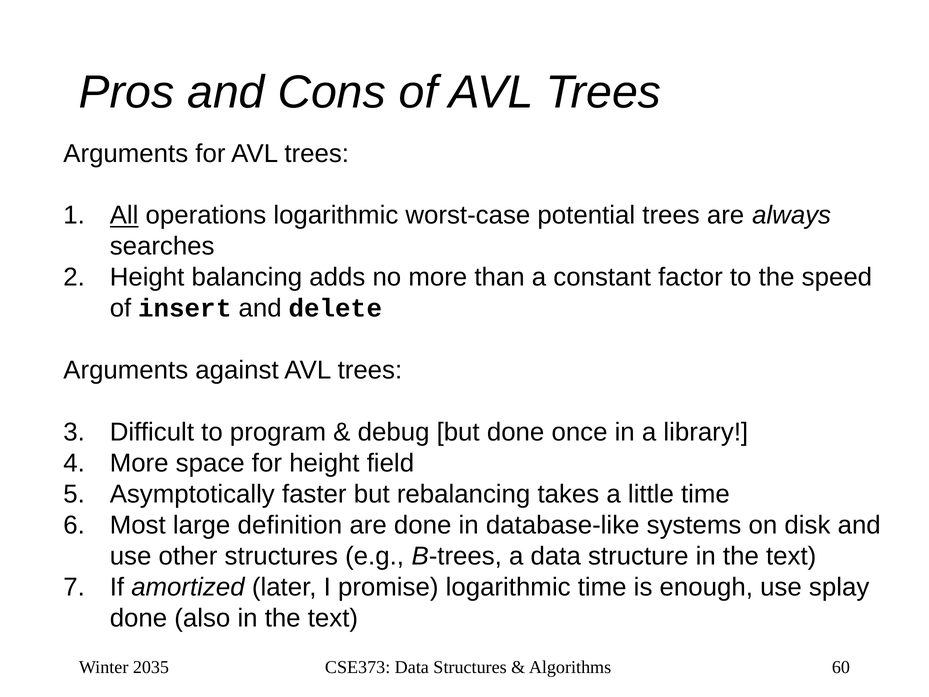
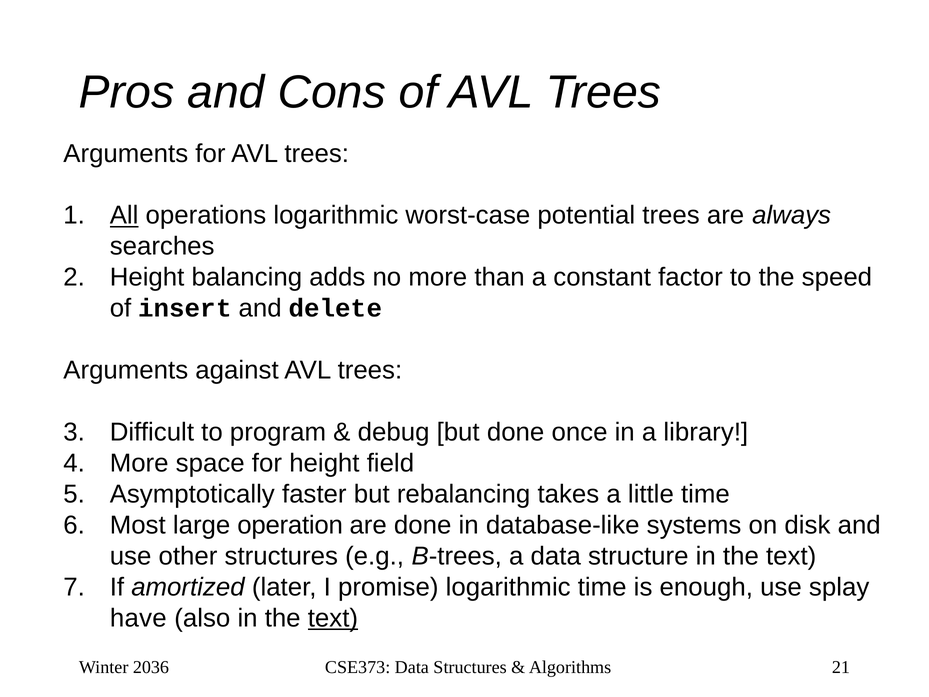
definition: definition -> operation (290, 525)
done: done -> have (138, 618)
text underline: none -> present (333, 618)
2035: 2035 -> 2036 (151, 667)
60: 60 -> 21 (841, 667)
